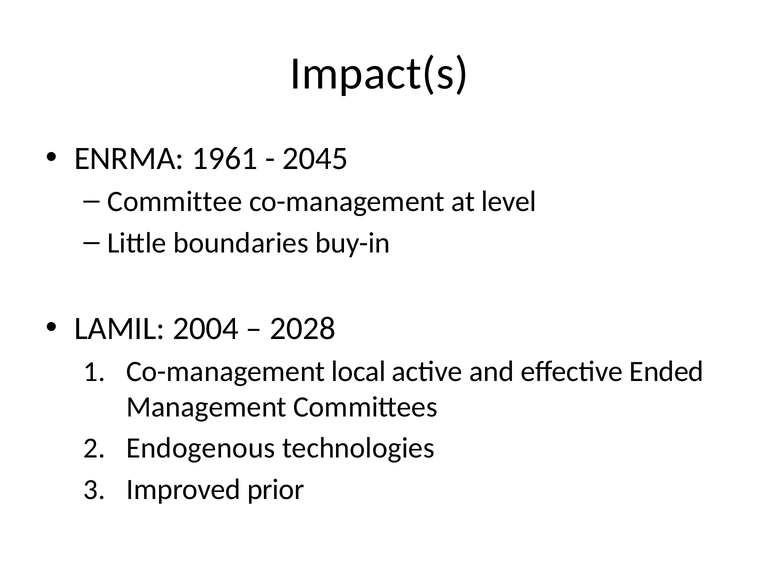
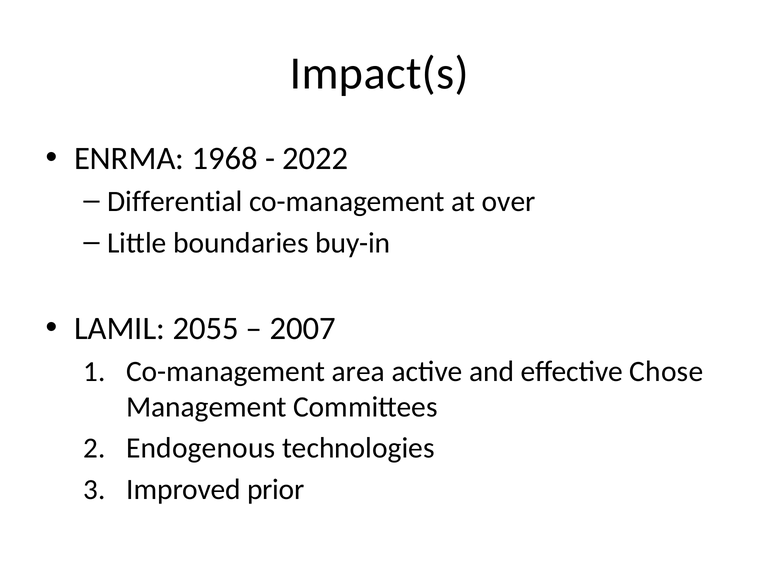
1961: 1961 -> 1968 (225, 159)
2045: 2045 -> 2022 (315, 159)
Committee: Committee -> Differential (175, 202)
level: level -> over (509, 202)
2004: 2004 -> 2055 (206, 329)
2028: 2028 -> 2007 (303, 329)
local: local -> area (358, 372)
Ended: Ended -> Chose (666, 372)
